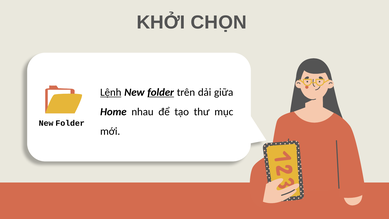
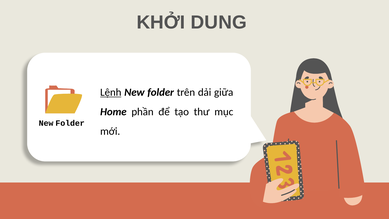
CHỌN: CHỌN -> DUNG (219, 22)
folder underline: present -> none (161, 92)
nhau: nhau -> phần (143, 112)
